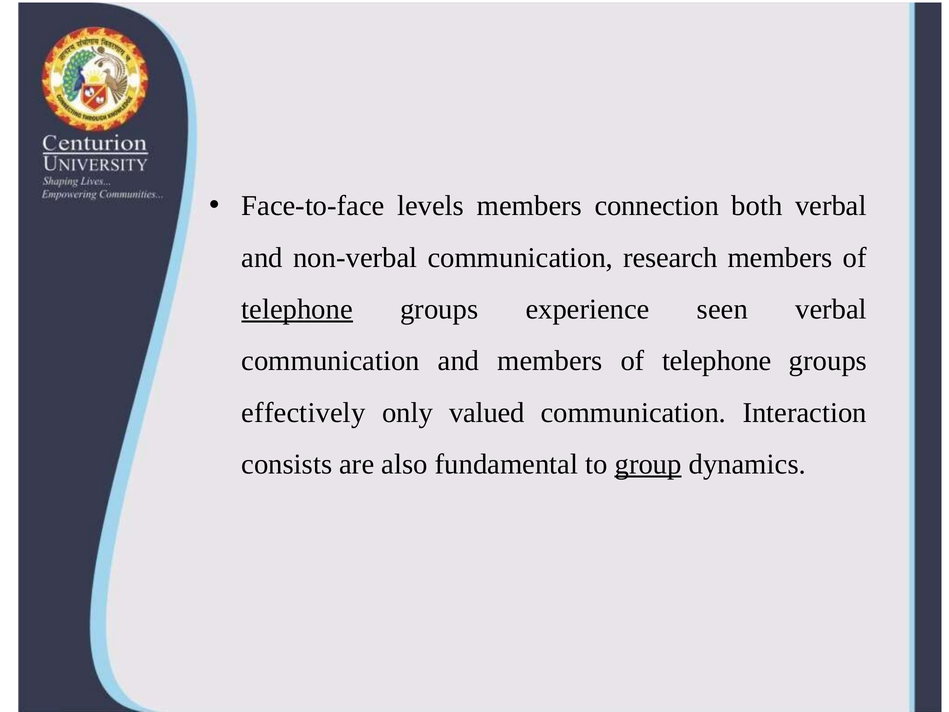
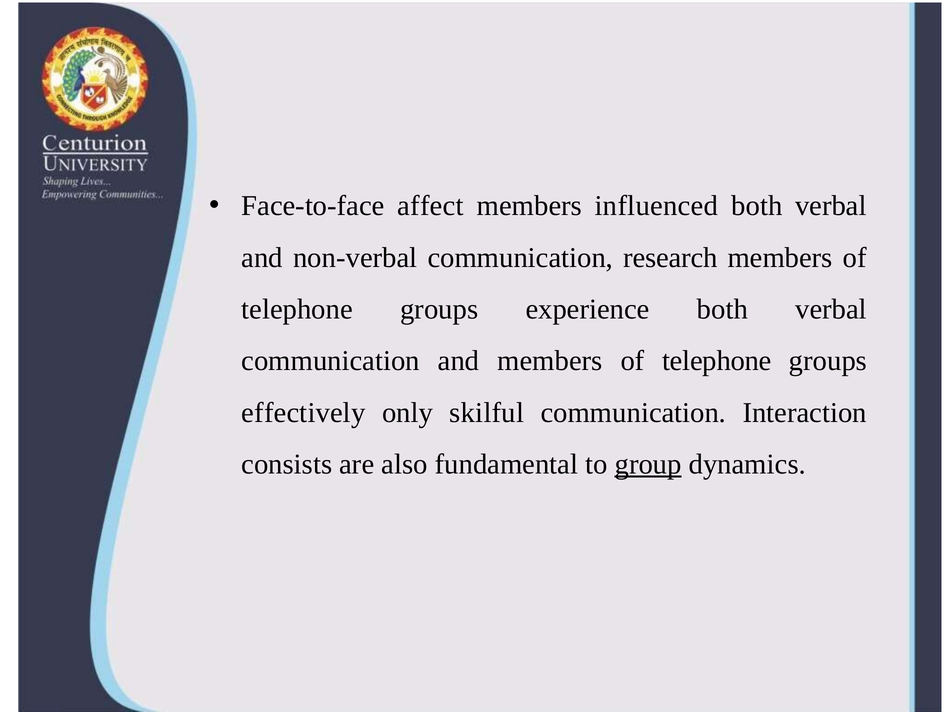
levels: levels -> affect (431, 206)
connection: connection -> influenced (656, 206)
telephone underline: present -> none (297, 309)
experience seen: seen -> both (722, 309)
valued: valued -> skilful (487, 412)
